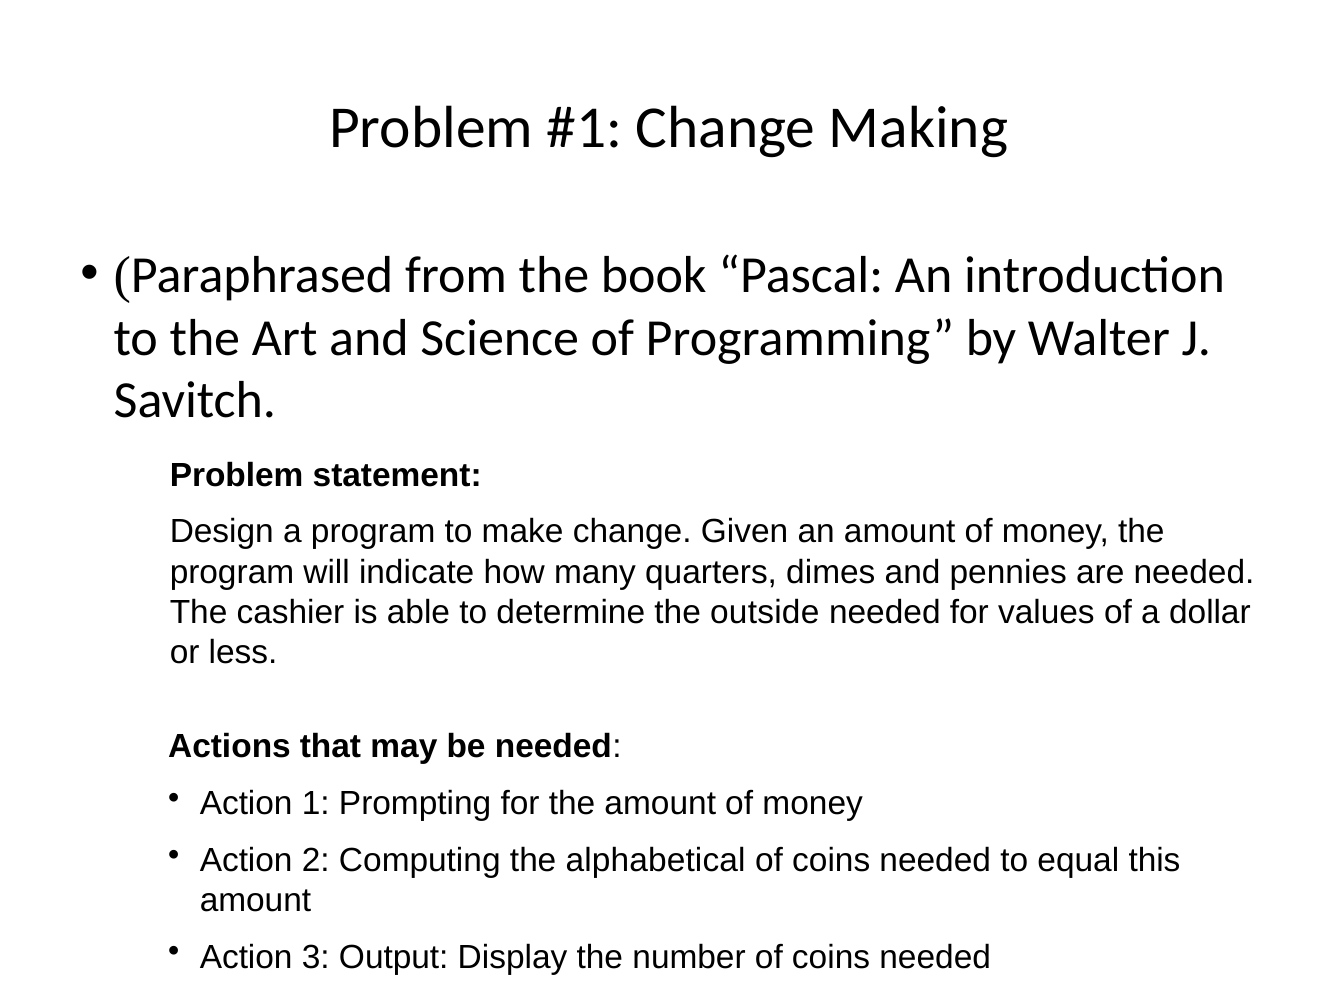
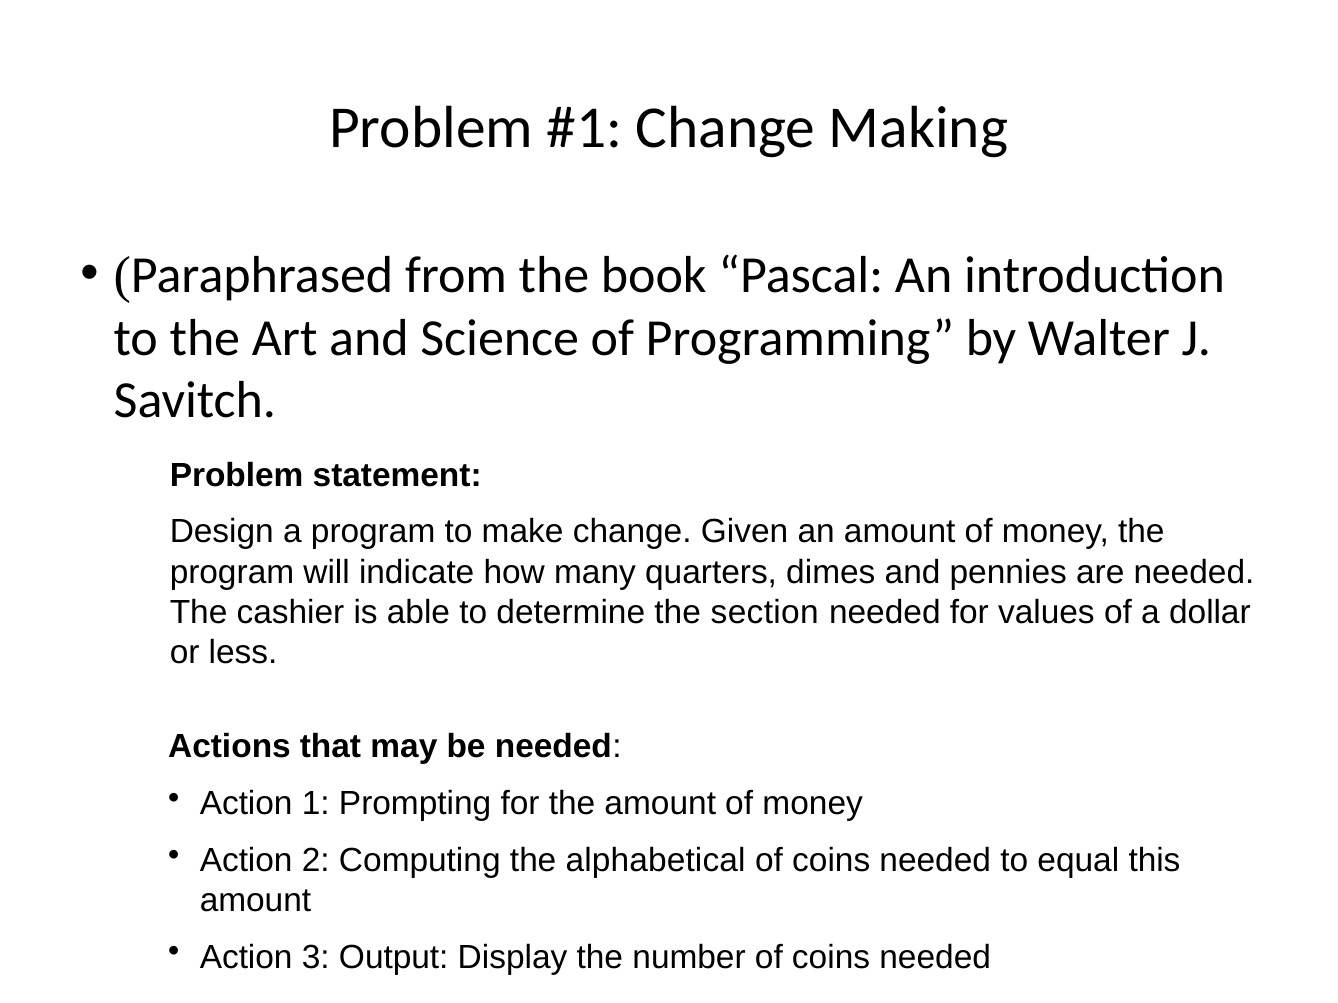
outside: outside -> section (765, 612)
